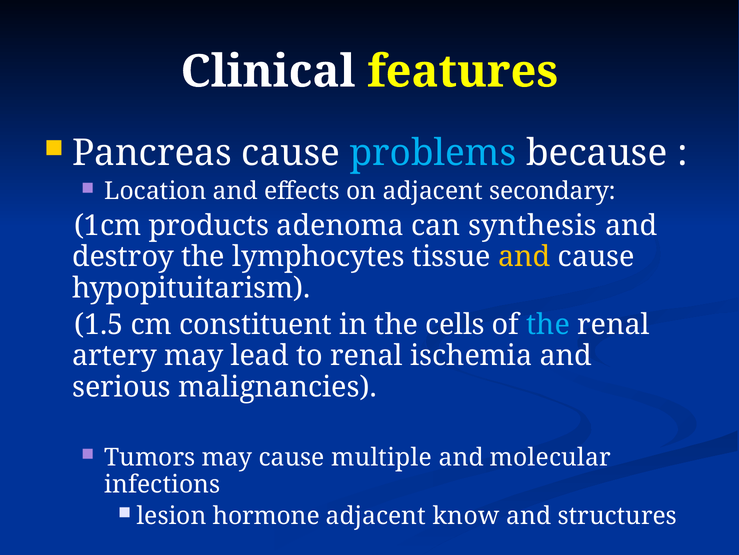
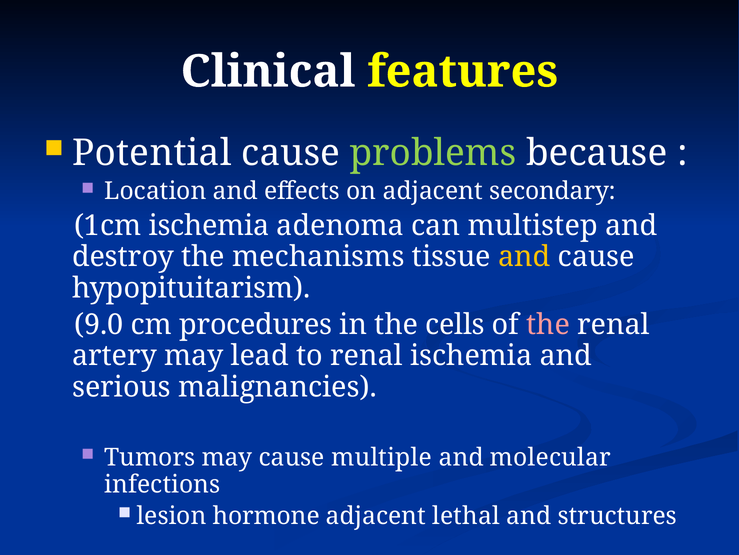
Pancreas: Pancreas -> Potential (152, 153)
problems colour: light blue -> light green (433, 153)
1cm products: products -> ischemia (209, 226)
synthesis: synthesis -> multistep (533, 226)
lymphocytes: lymphocytes -> mechanisms (318, 257)
1.5: 1.5 -> 9.0 (99, 324)
constituent: constituent -> procedures (256, 324)
the colour: light blue -> pink (548, 324)
know: know -> lethal (466, 515)
